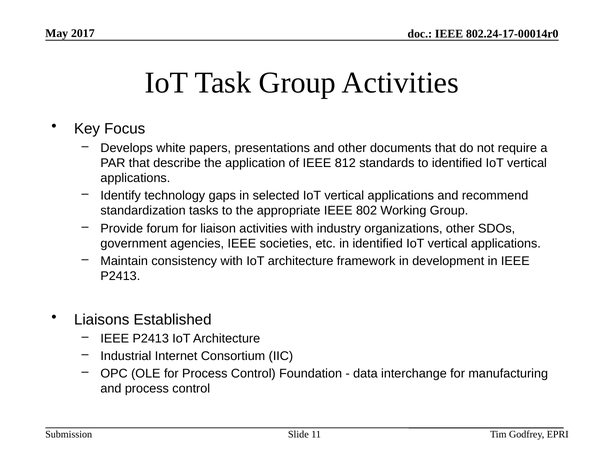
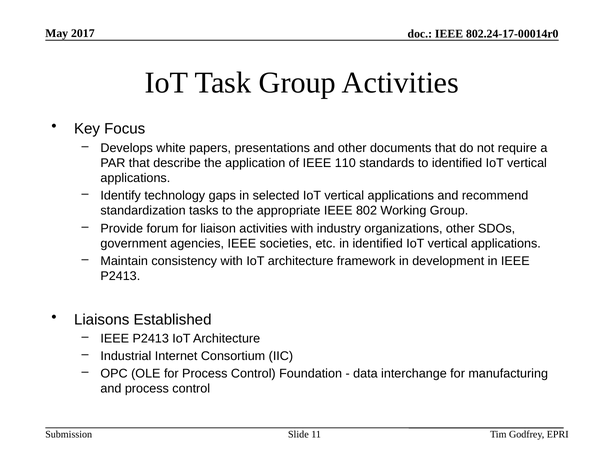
812: 812 -> 110 (345, 163)
